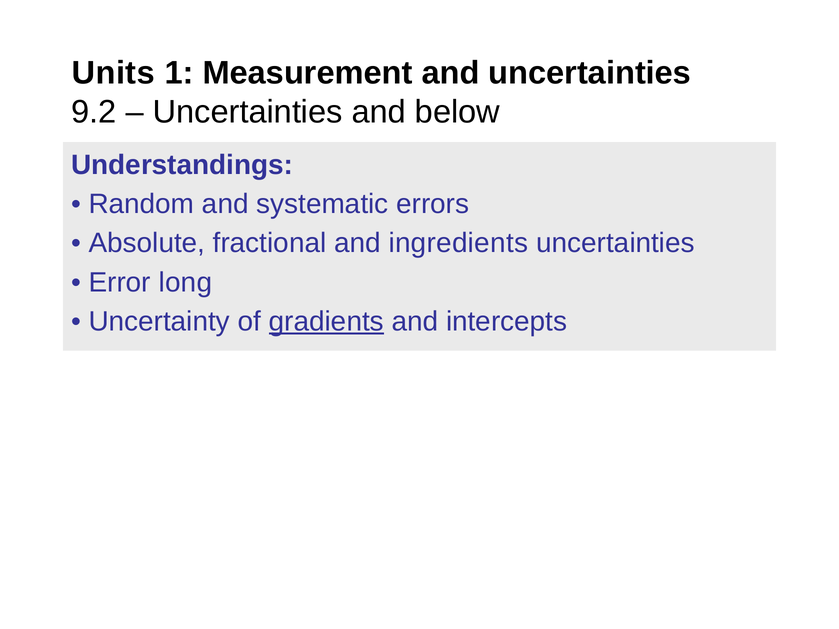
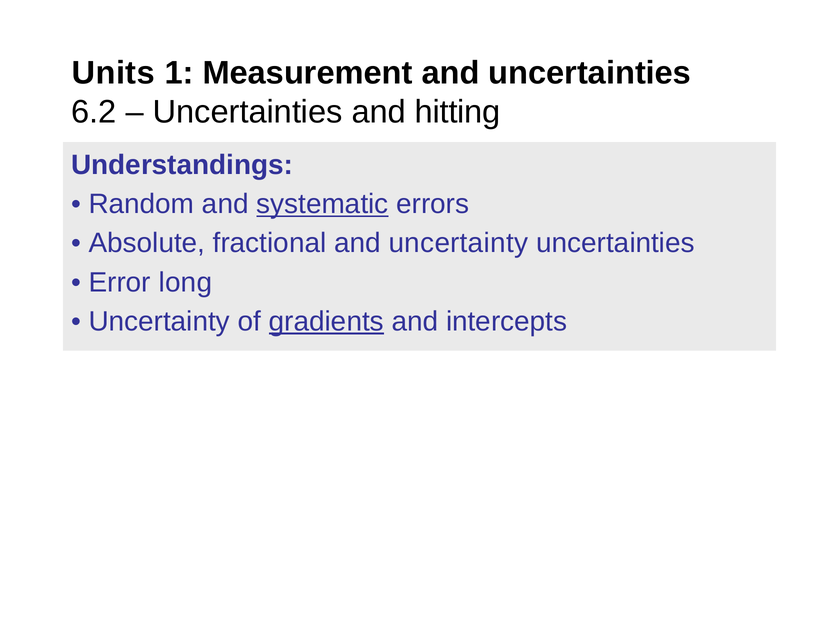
9.2: 9.2 -> 6.2 (94, 112)
below: below -> hitting (458, 112)
systematic underline: none -> present (322, 204)
and ingredients: ingredients -> uncertainty (458, 243)
